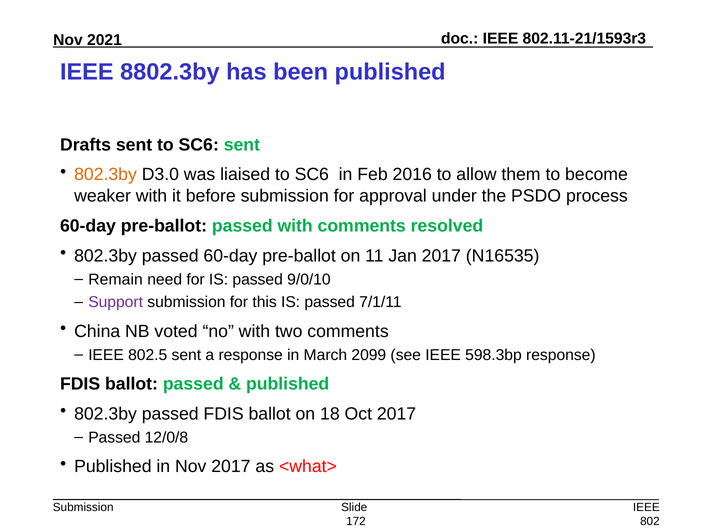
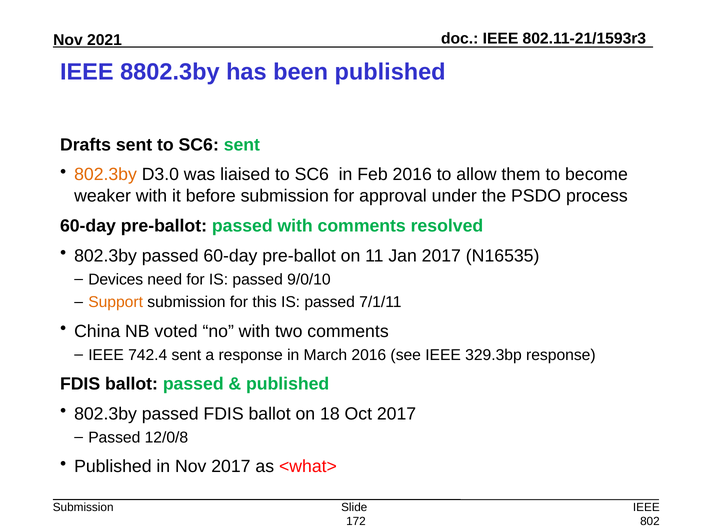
Remain: Remain -> Devices (116, 280)
Support colour: purple -> orange (116, 303)
802.5: 802.5 -> 742.4 (148, 355)
March 2099: 2099 -> 2016 (369, 355)
598.3bp: 598.3bp -> 329.3bp (493, 355)
